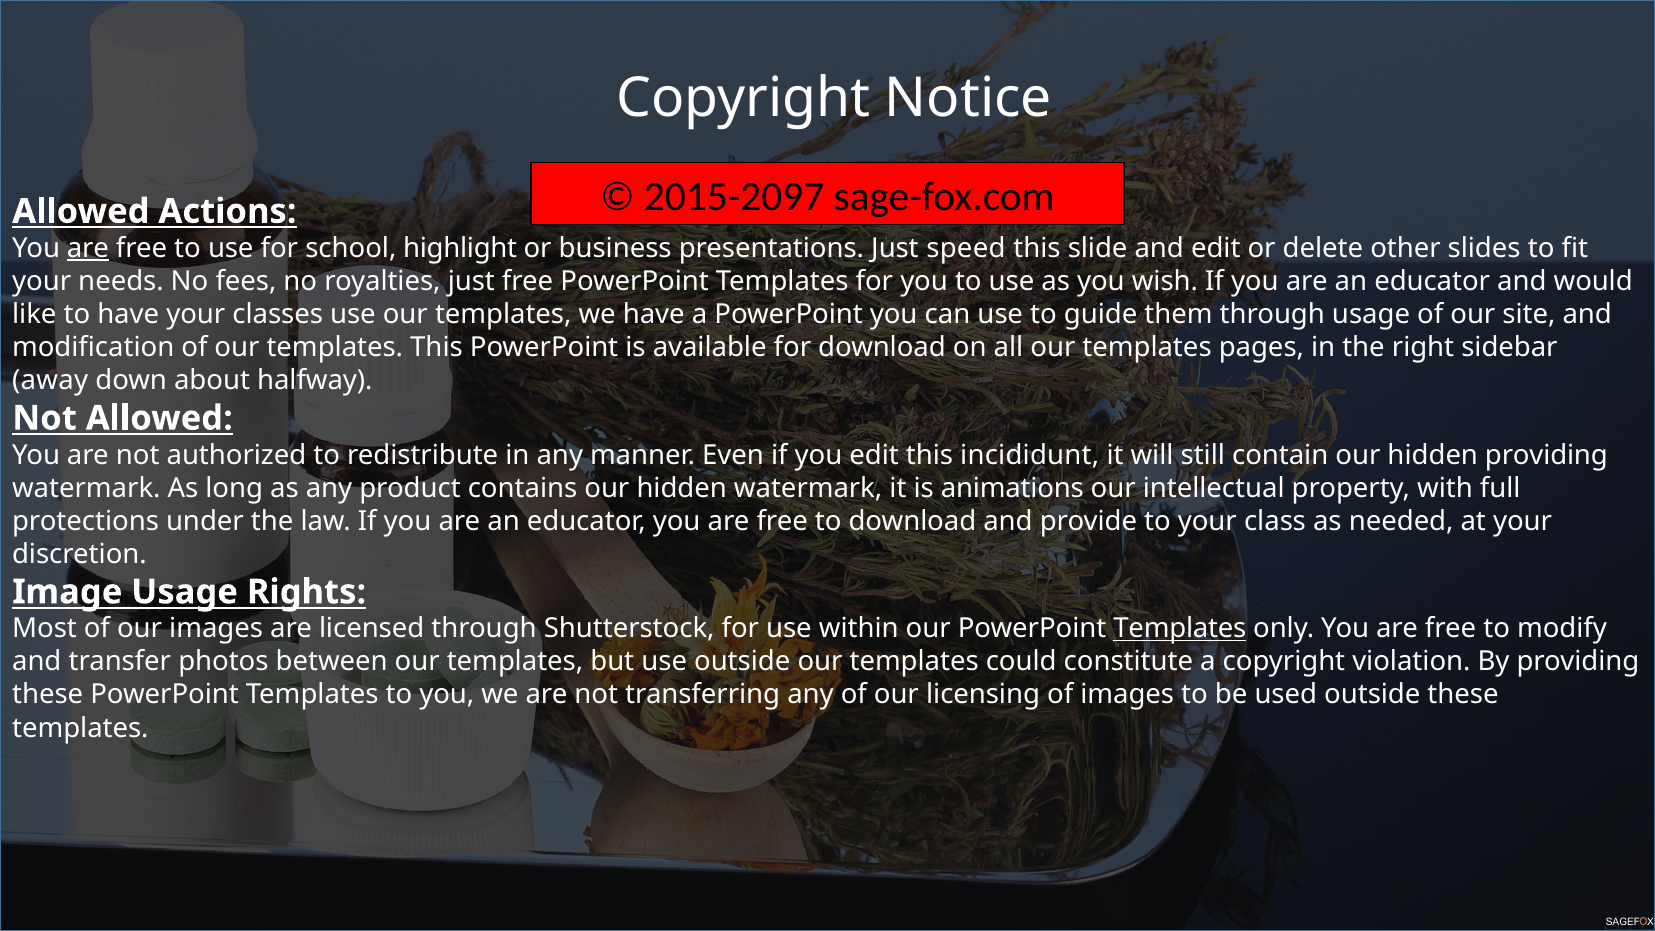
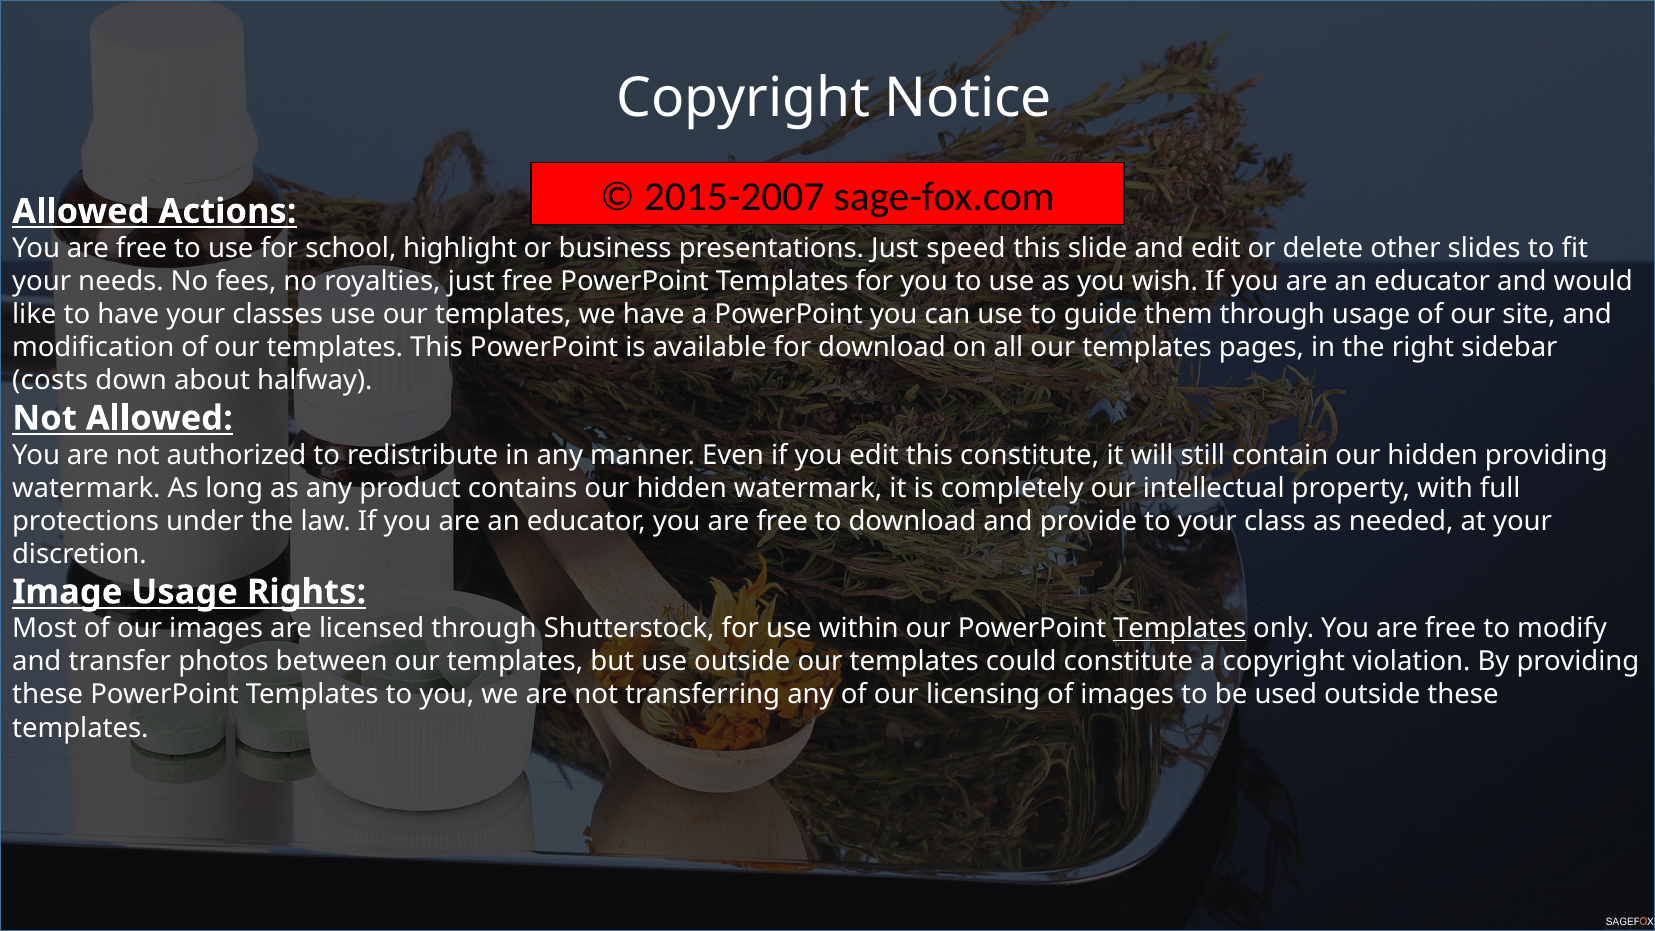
2015-2097: 2015-2097 -> 2015-2007 (734, 196)
are underline: present -> none (88, 248)
away: away -> costs (50, 380)
this incididunt: incididunt -> constitute (1030, 455)
animations: animations -> completely (1012, 488)
